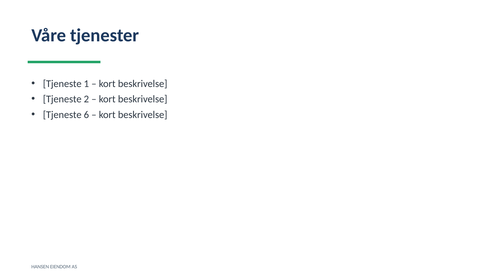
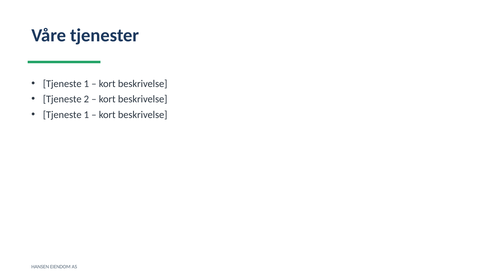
6: 6 -> 1 (86, 114)
